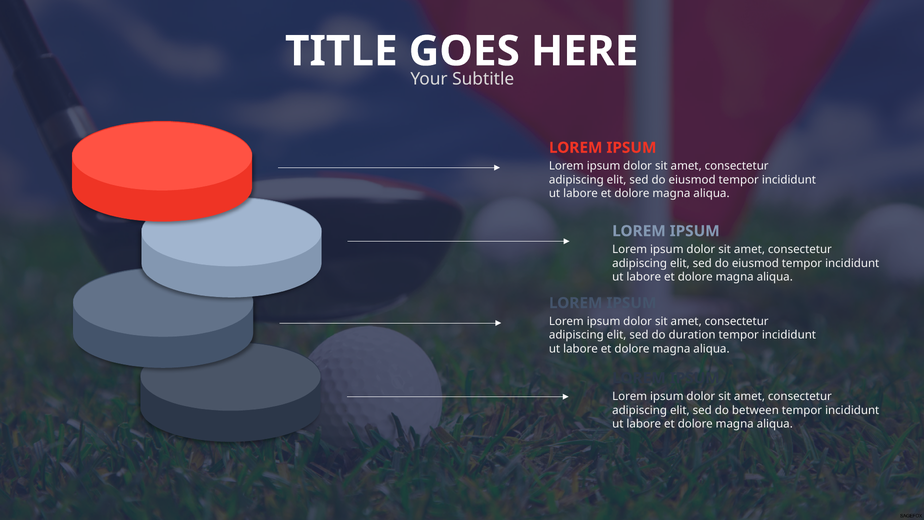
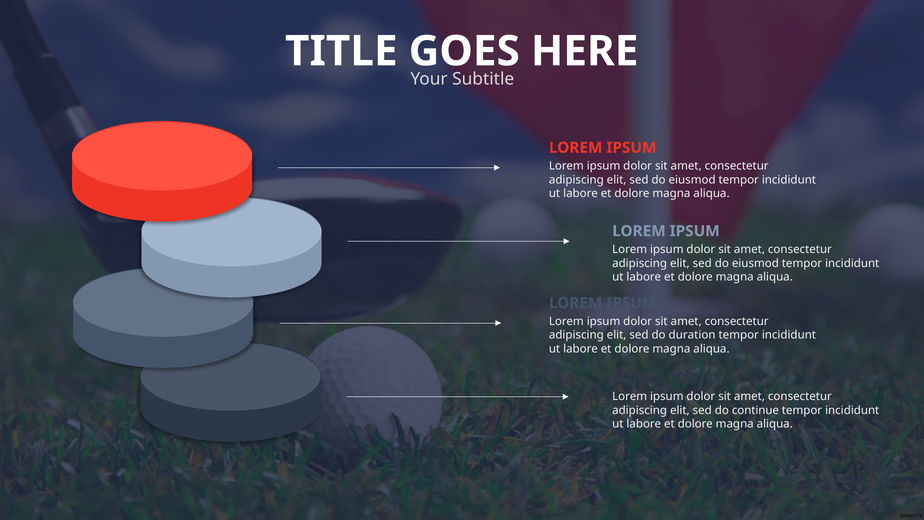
between: between -> continue (755, 410)
